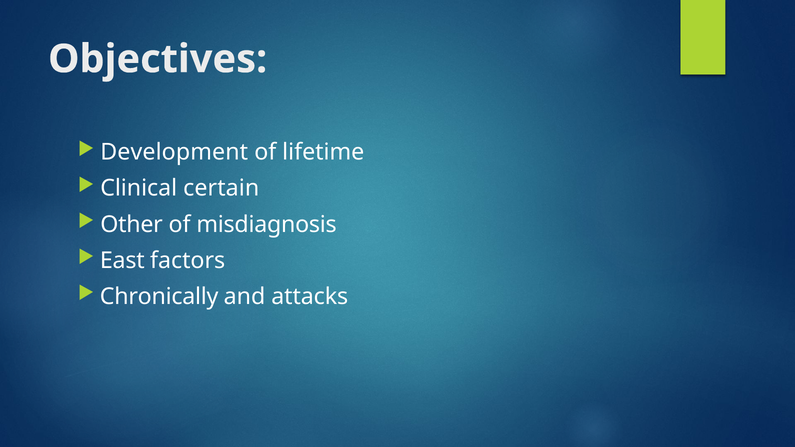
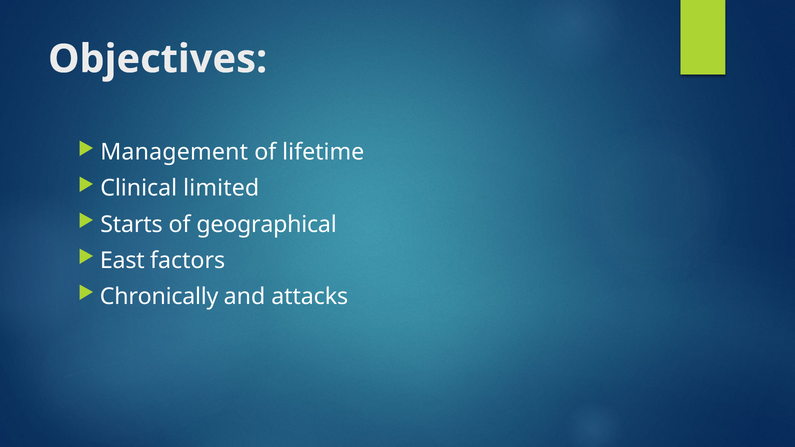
Development: Development -> Management (174, 152)
certain: certain -> limited (221, 188)
Other: Other -> Starts (131, 224)
misdiagnosis: misdiagnosis -> geographical (267, 224)
